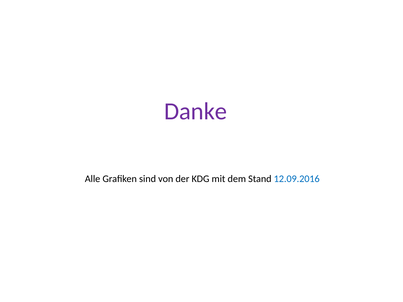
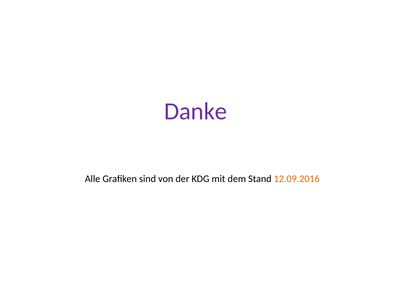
12.09.2016 colour: blue -> orange (297, 179)
